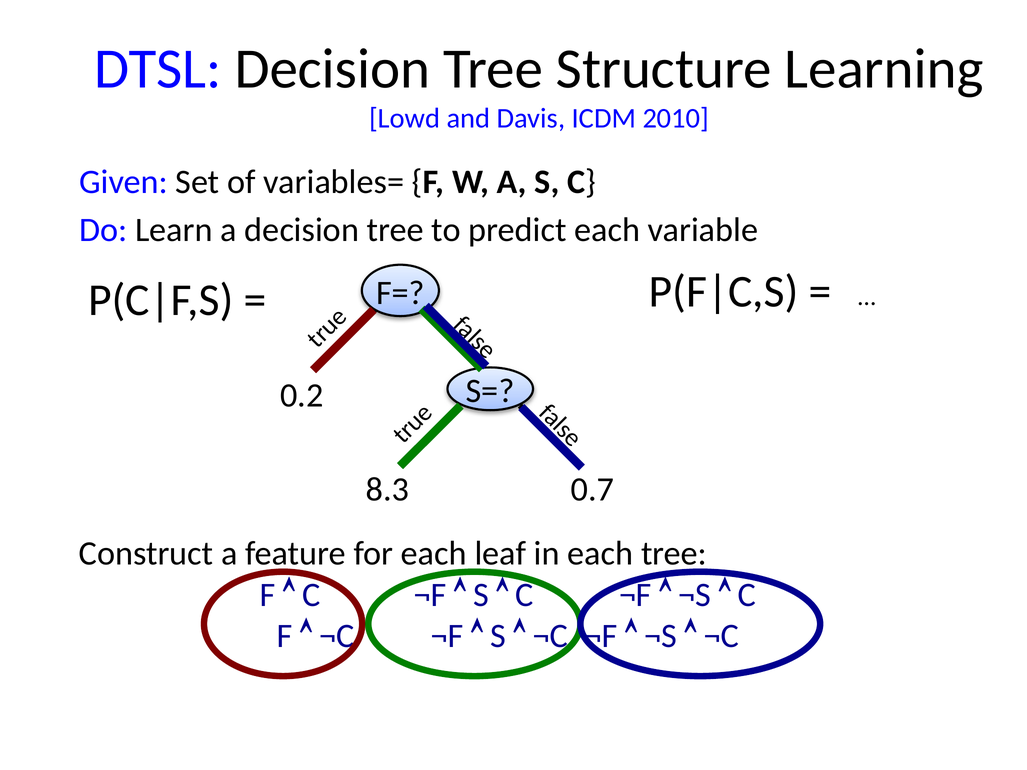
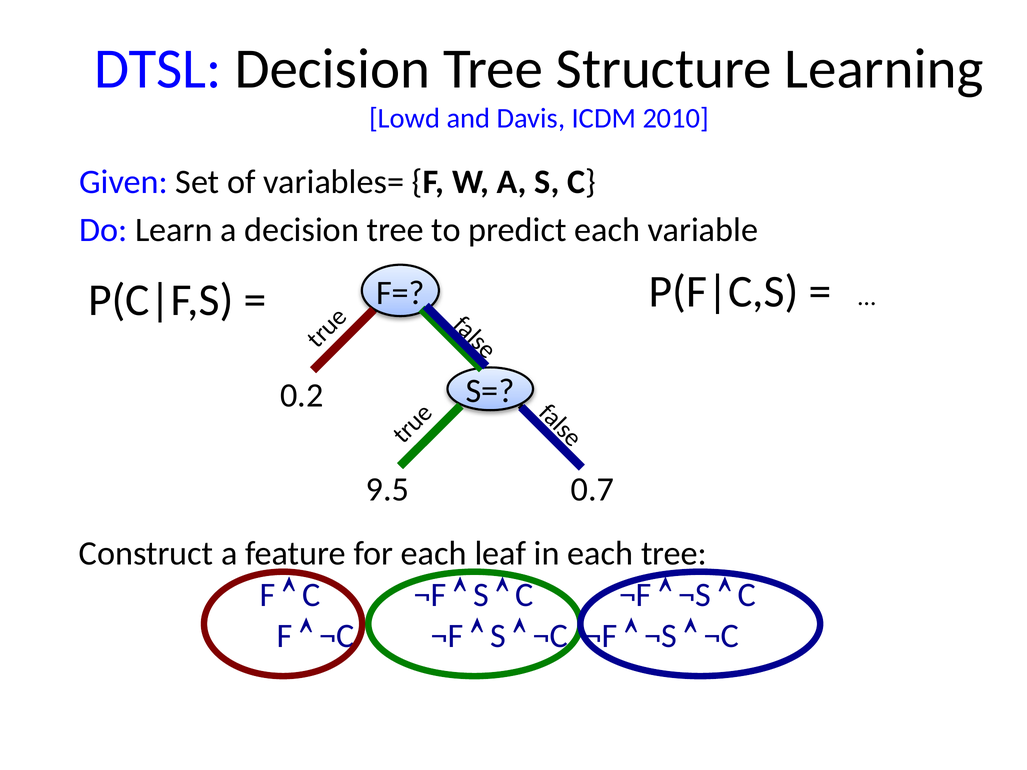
8.3: 8.3 -> 9.5 (387, 490)
